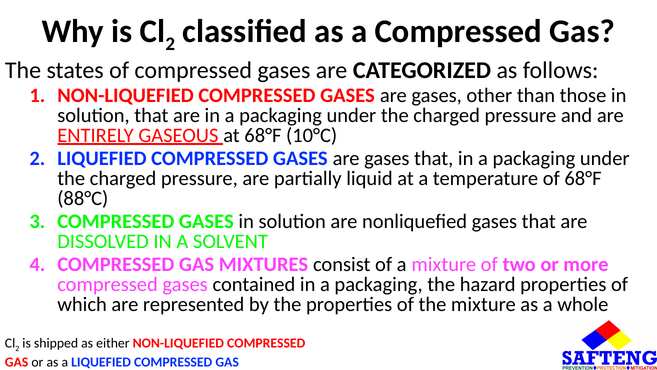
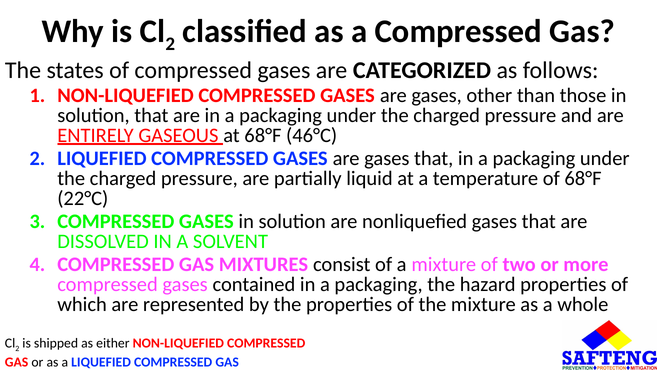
10°C: 10°C -> 46°C (312, 135)
88°C: 88°C -> 22°C (83, 198)
